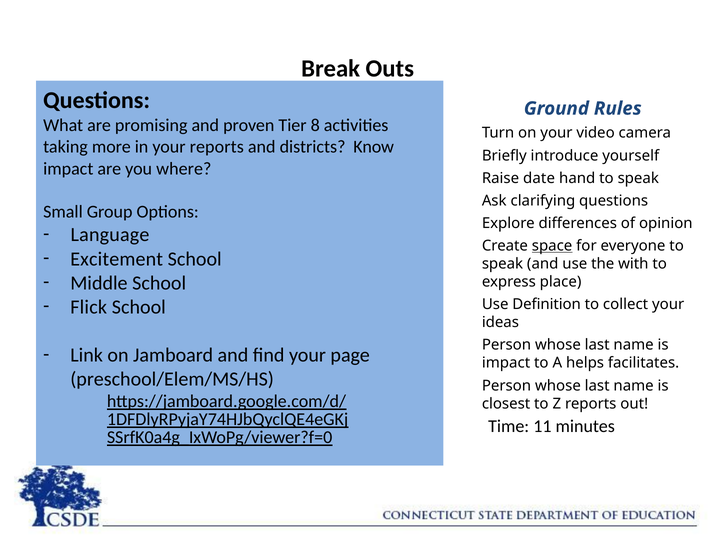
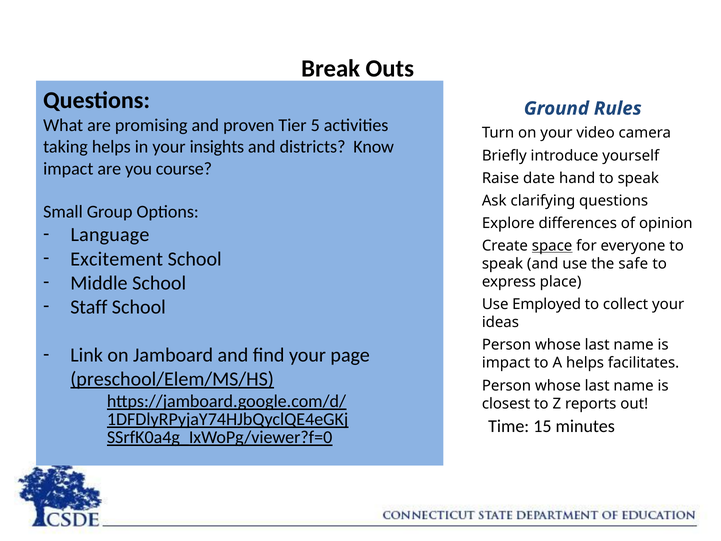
8: 8 -> 5 (315, 125)
taking more: more -> helps (111, 147)
your reports: reports -> insights (217, 147)
where: where -> course (184, 168)
with: with -> safe (633, 264)
Flick: Flick -> Staff (89, 307)
Definition: Definition -> Employed (547, 304)
preschool/Elem/MS/HS underline: none -> present (172, 379)
11: 11 -> 15 (542, 426)
